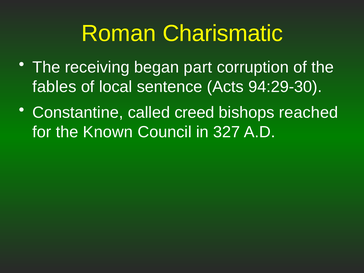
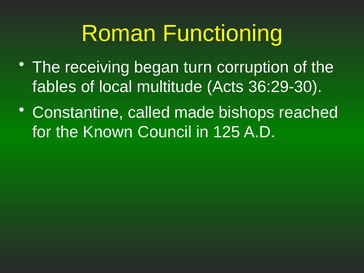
Charismatic: Charismatic -> Functioning (223, 33)
part: part -> turn (198, 67)
sentence: sentence -> multitude (170, 87)
94:29-30: 94:29-30 -> 36:29-30 (285, 87)
creed: creed -> made (194, 113)
327: 327 -> 125 (227, 132)
